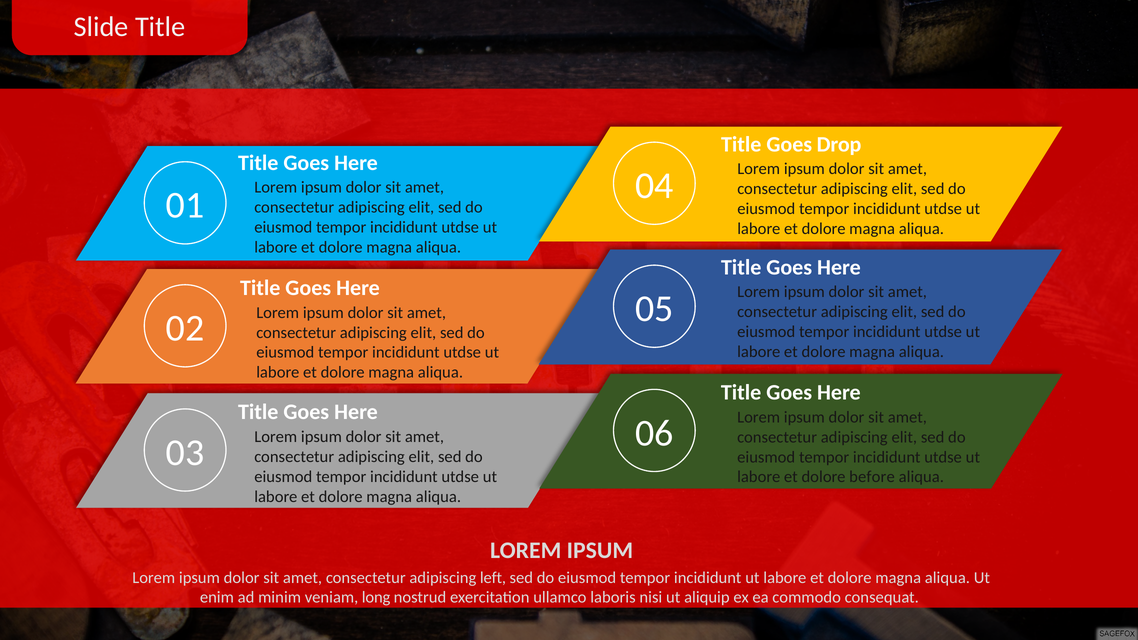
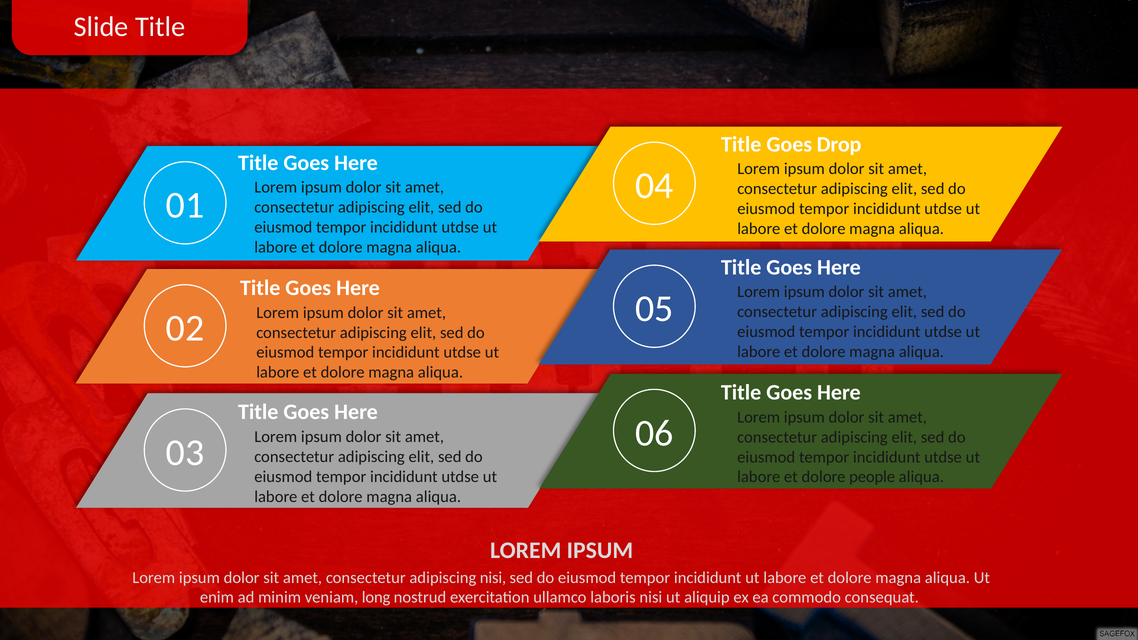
before: before -> people (872, 477)
adipiscing left: left -> nisi (493, 578)
